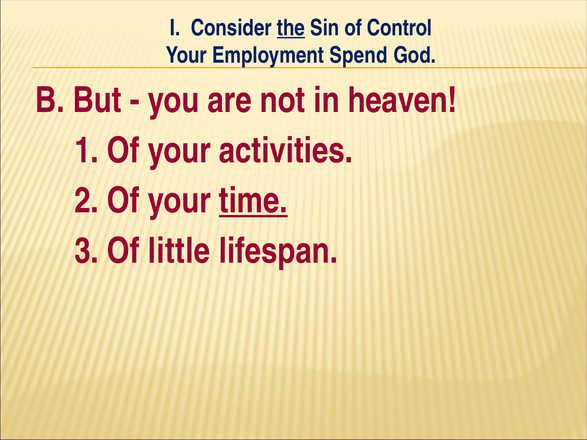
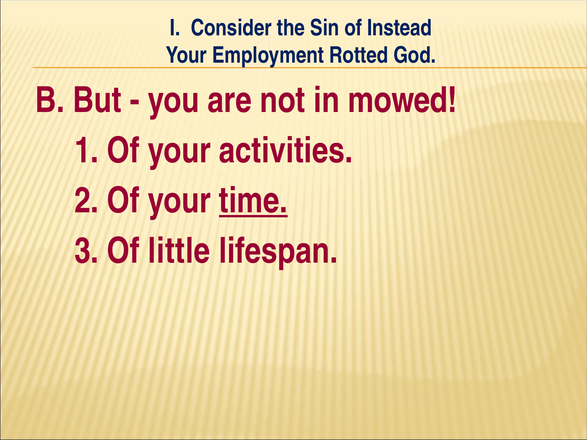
the underline: present -> none (291, 28)
Control: Control -> Instead (400, 28)
Spend: Spend -> Rotted (359, 55)
heaven: heaven -> mowed (403, 100)
